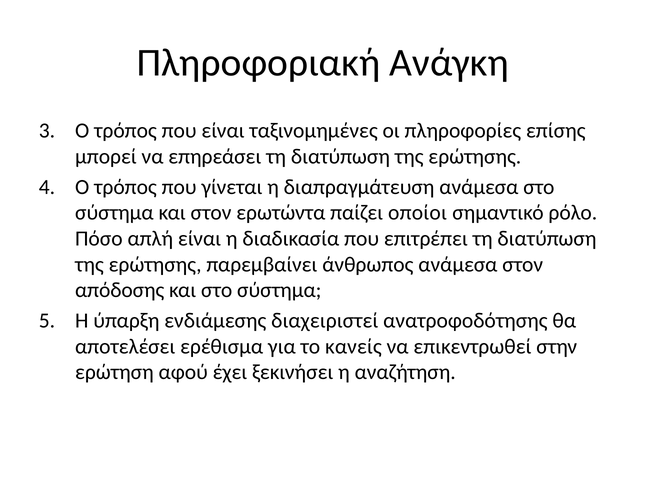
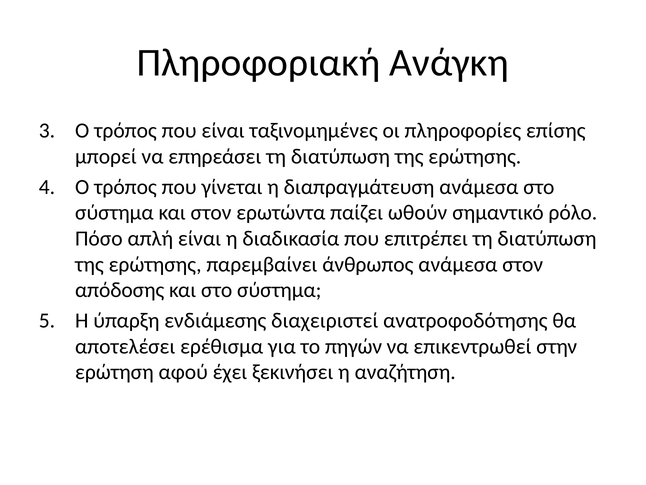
οποίοι: οποίοι -> ωθούν (418, 213)
κανείς: κανείς -> πηγών (354, 346)
